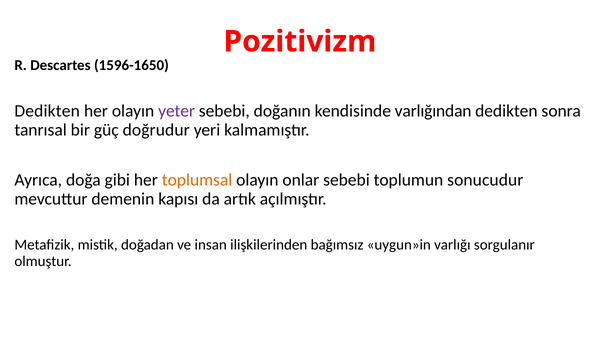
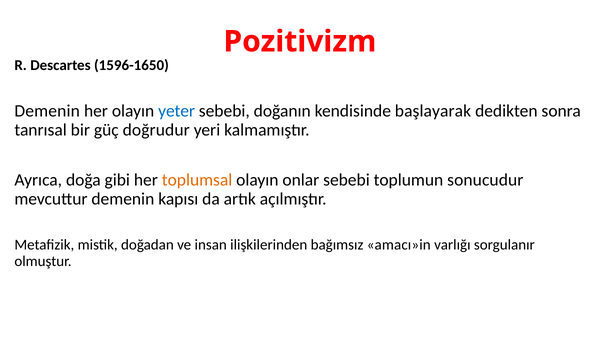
Dedikten: Dedikten -> Demenin (47, 111)
yeter colour: purple -> blue (177, 111)
varlığından: varlığından -> başlayarak (433, 111)
uygun»in: uygun»in -> amacı»in (399, 245)
